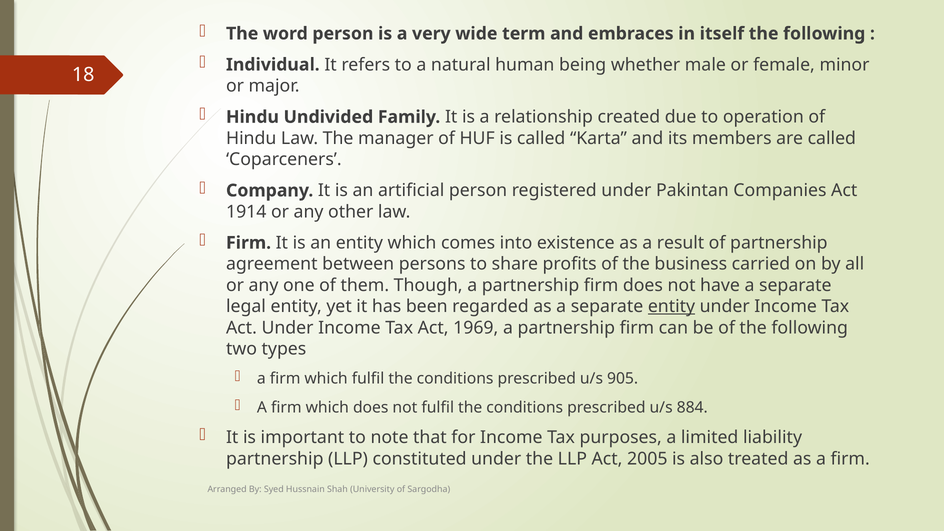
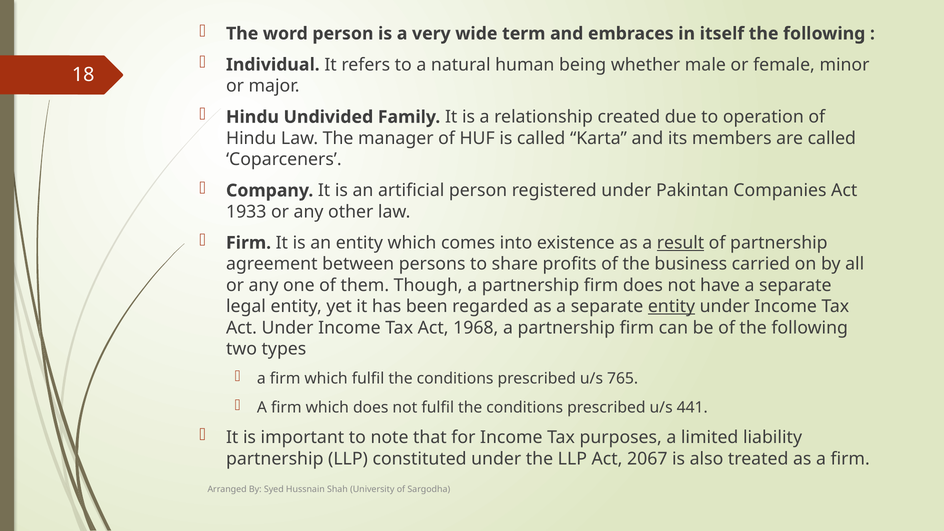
1914: 1914 -> 1933 (246, 212)
result underline: none -> present (681, 243)
1969: 1969 -> 1968 (476, 328)
905: 905 -> 765 (623, 379)
884: 884 -> 441 (692, 407)
2005: 2005 -> 2067 (647, 459)
